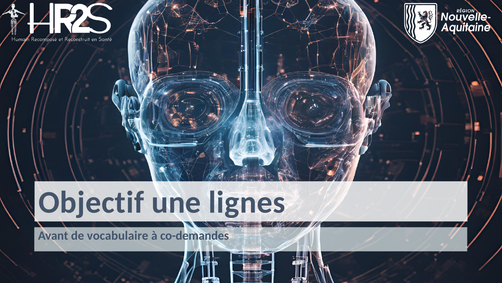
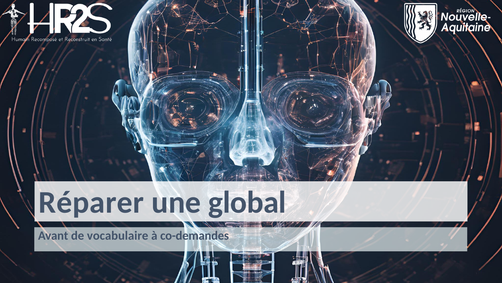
Objectif: Objectif -> Réparer (91, 202)
lignes: lignes -> global (247, 202)
